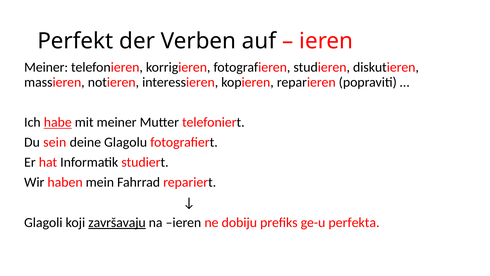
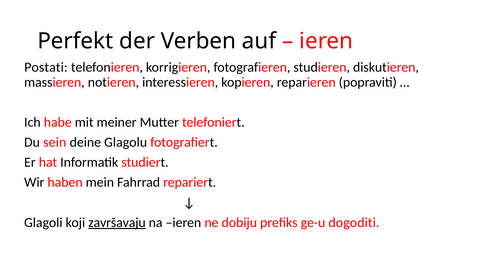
Meiner: Meiner -> Postati (46, 67)
habe underline: present -> none (58, 122)
perfekta: perfekta -> dogoditi (354, 222)
